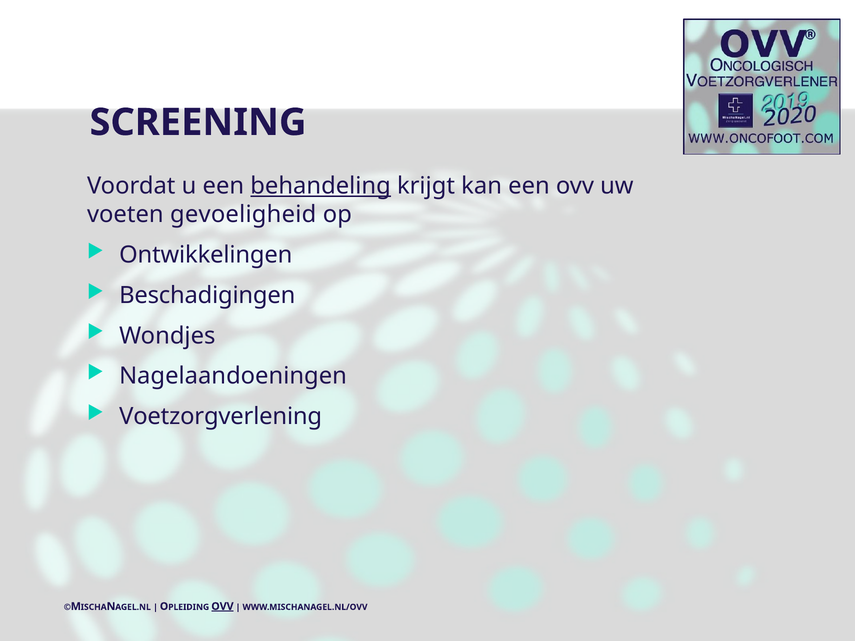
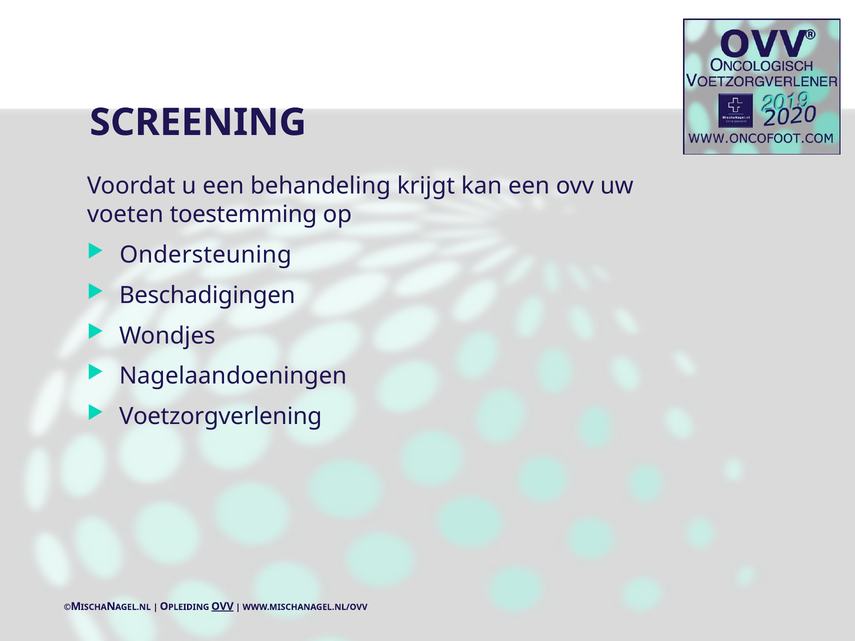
behandeling underline: present -> none (321, 186)
gevoeligheid: gevoeligheid -> toestemming (243, 215)
Ontwikkelingen: Ontwikkelingen -> Ondersteuning (206, 255)
